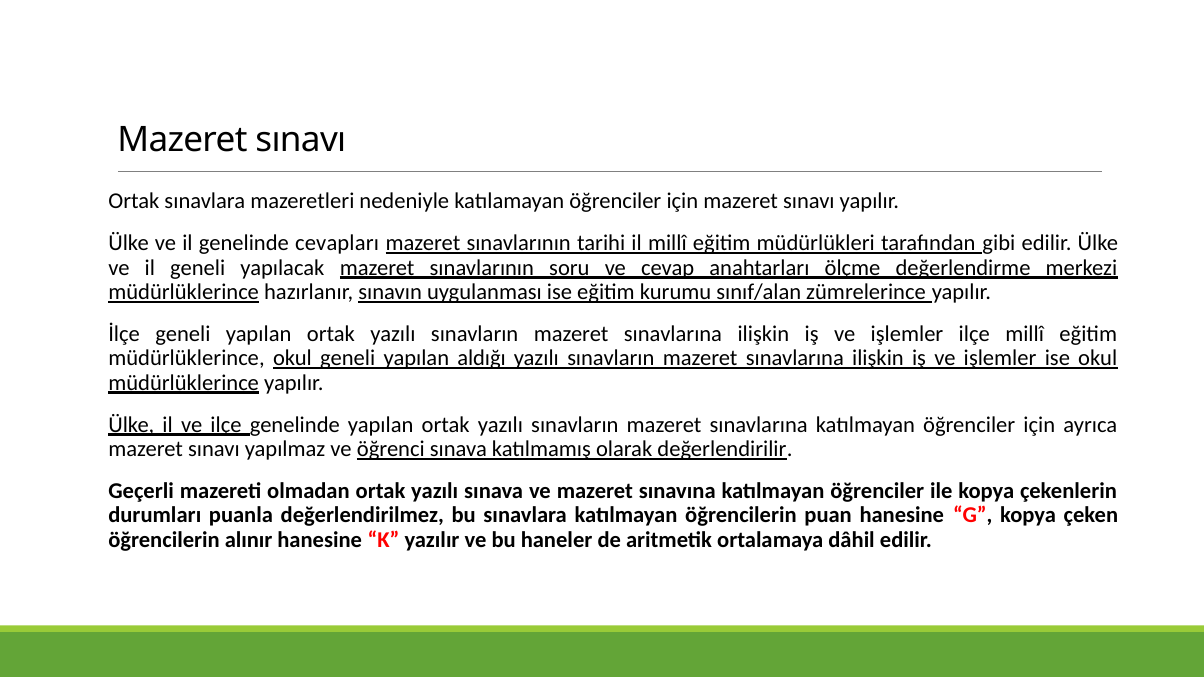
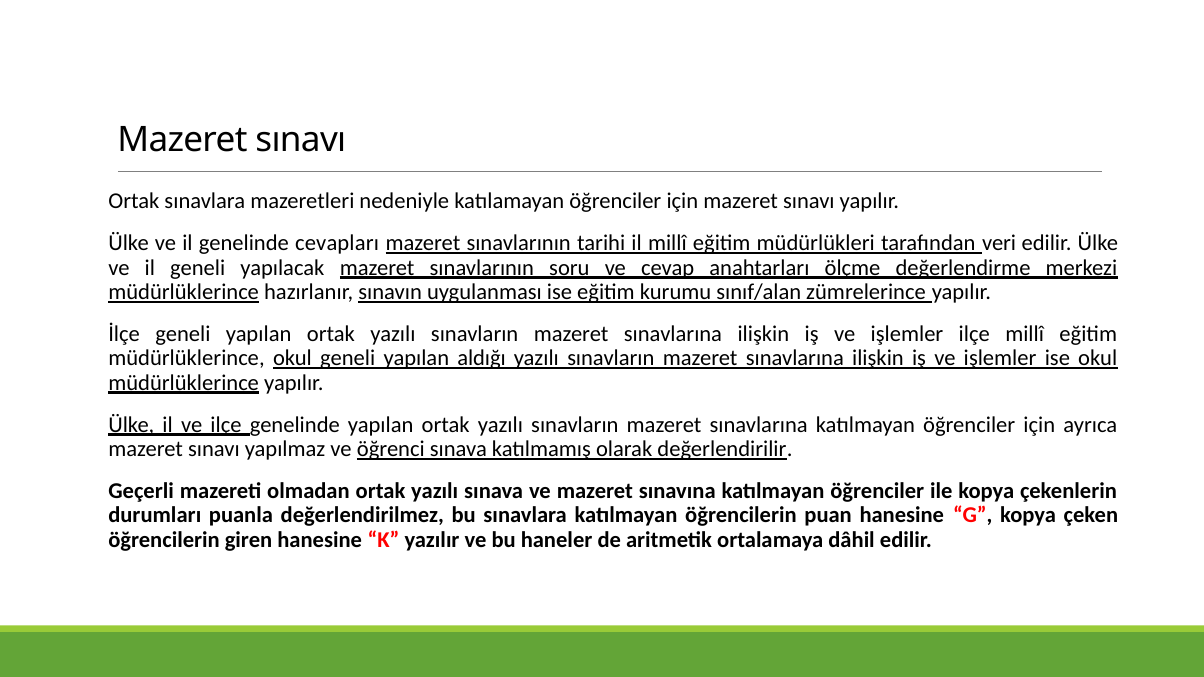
gibi: gibi -> veri (999, 243)
alınır: alınır -> giren (249, 540)
